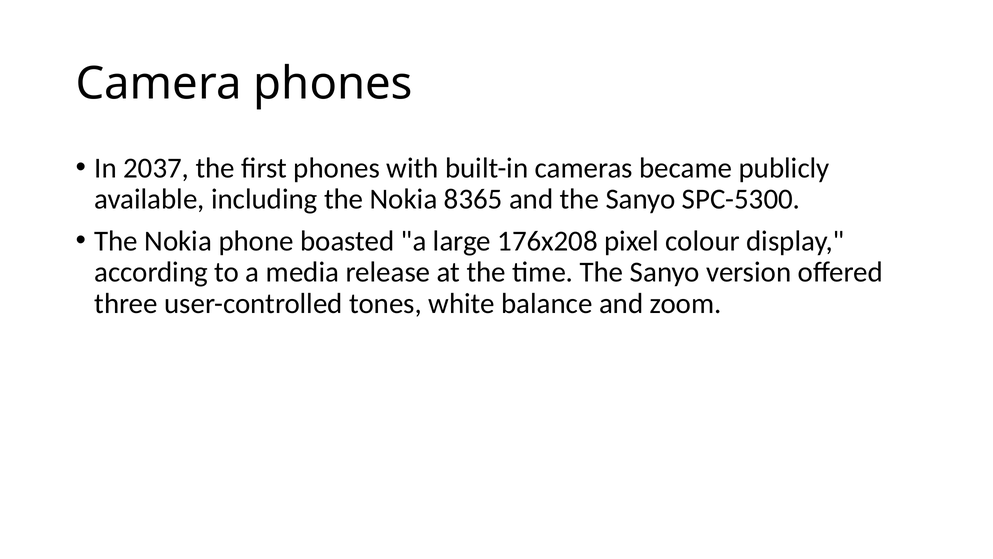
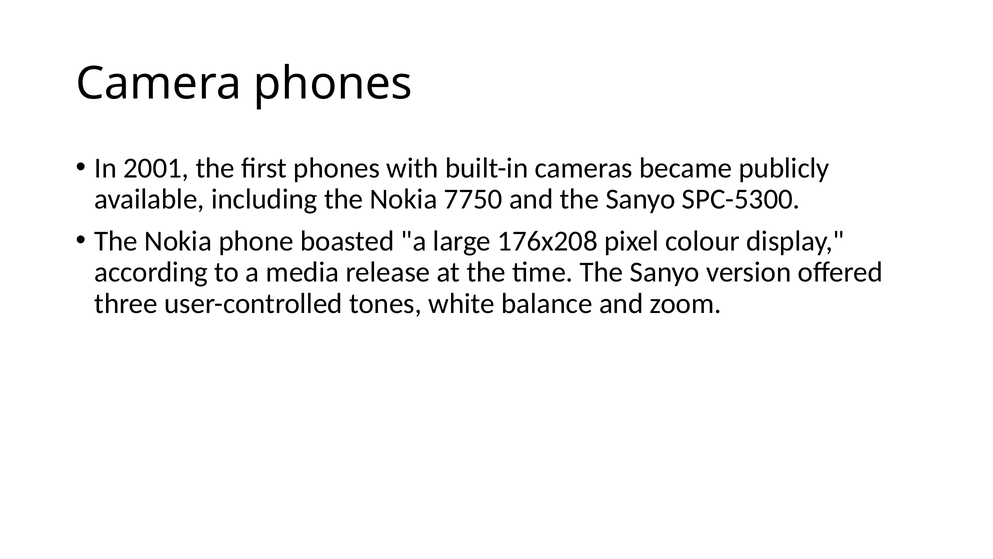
2037: 2037 -> 2001 (156, 168)
8365: 8365 -> 7750 (473, 199)
